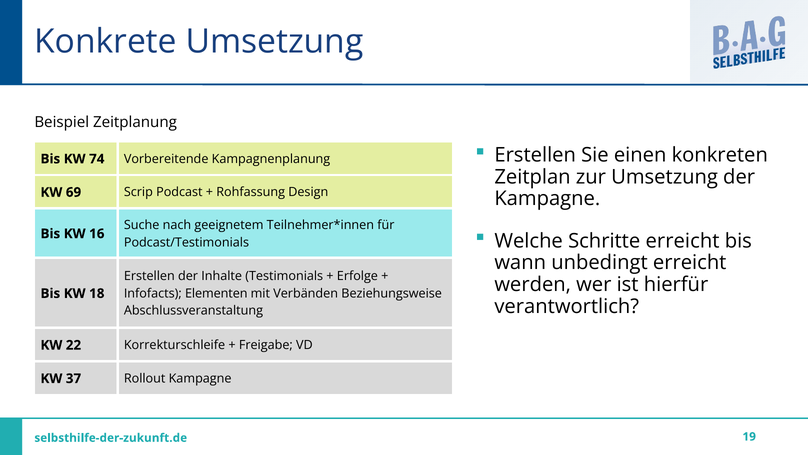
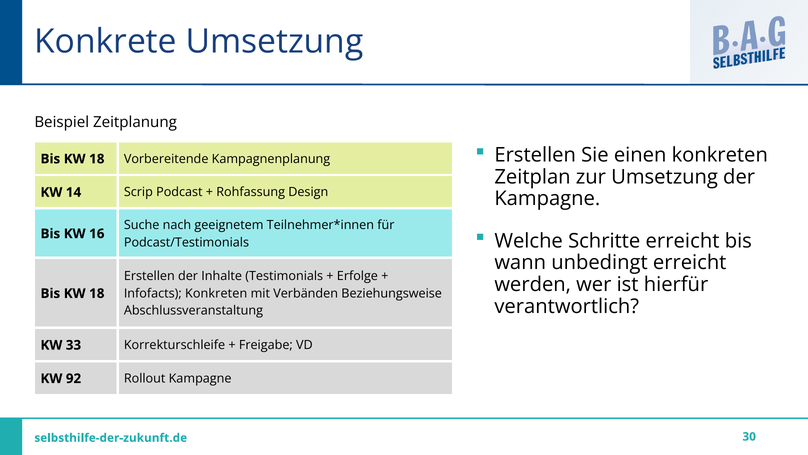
74: 74 -> 18 (97, 159)
69: 69 -> 14 (73, 192)
Infofacts Elementen: Elementen -> Konkreten (216, 293)
22: 22 -> 33 (73, 345)
37: 37 -> 92 (73, 378)
19: 19 -> 30 (749, 436)
